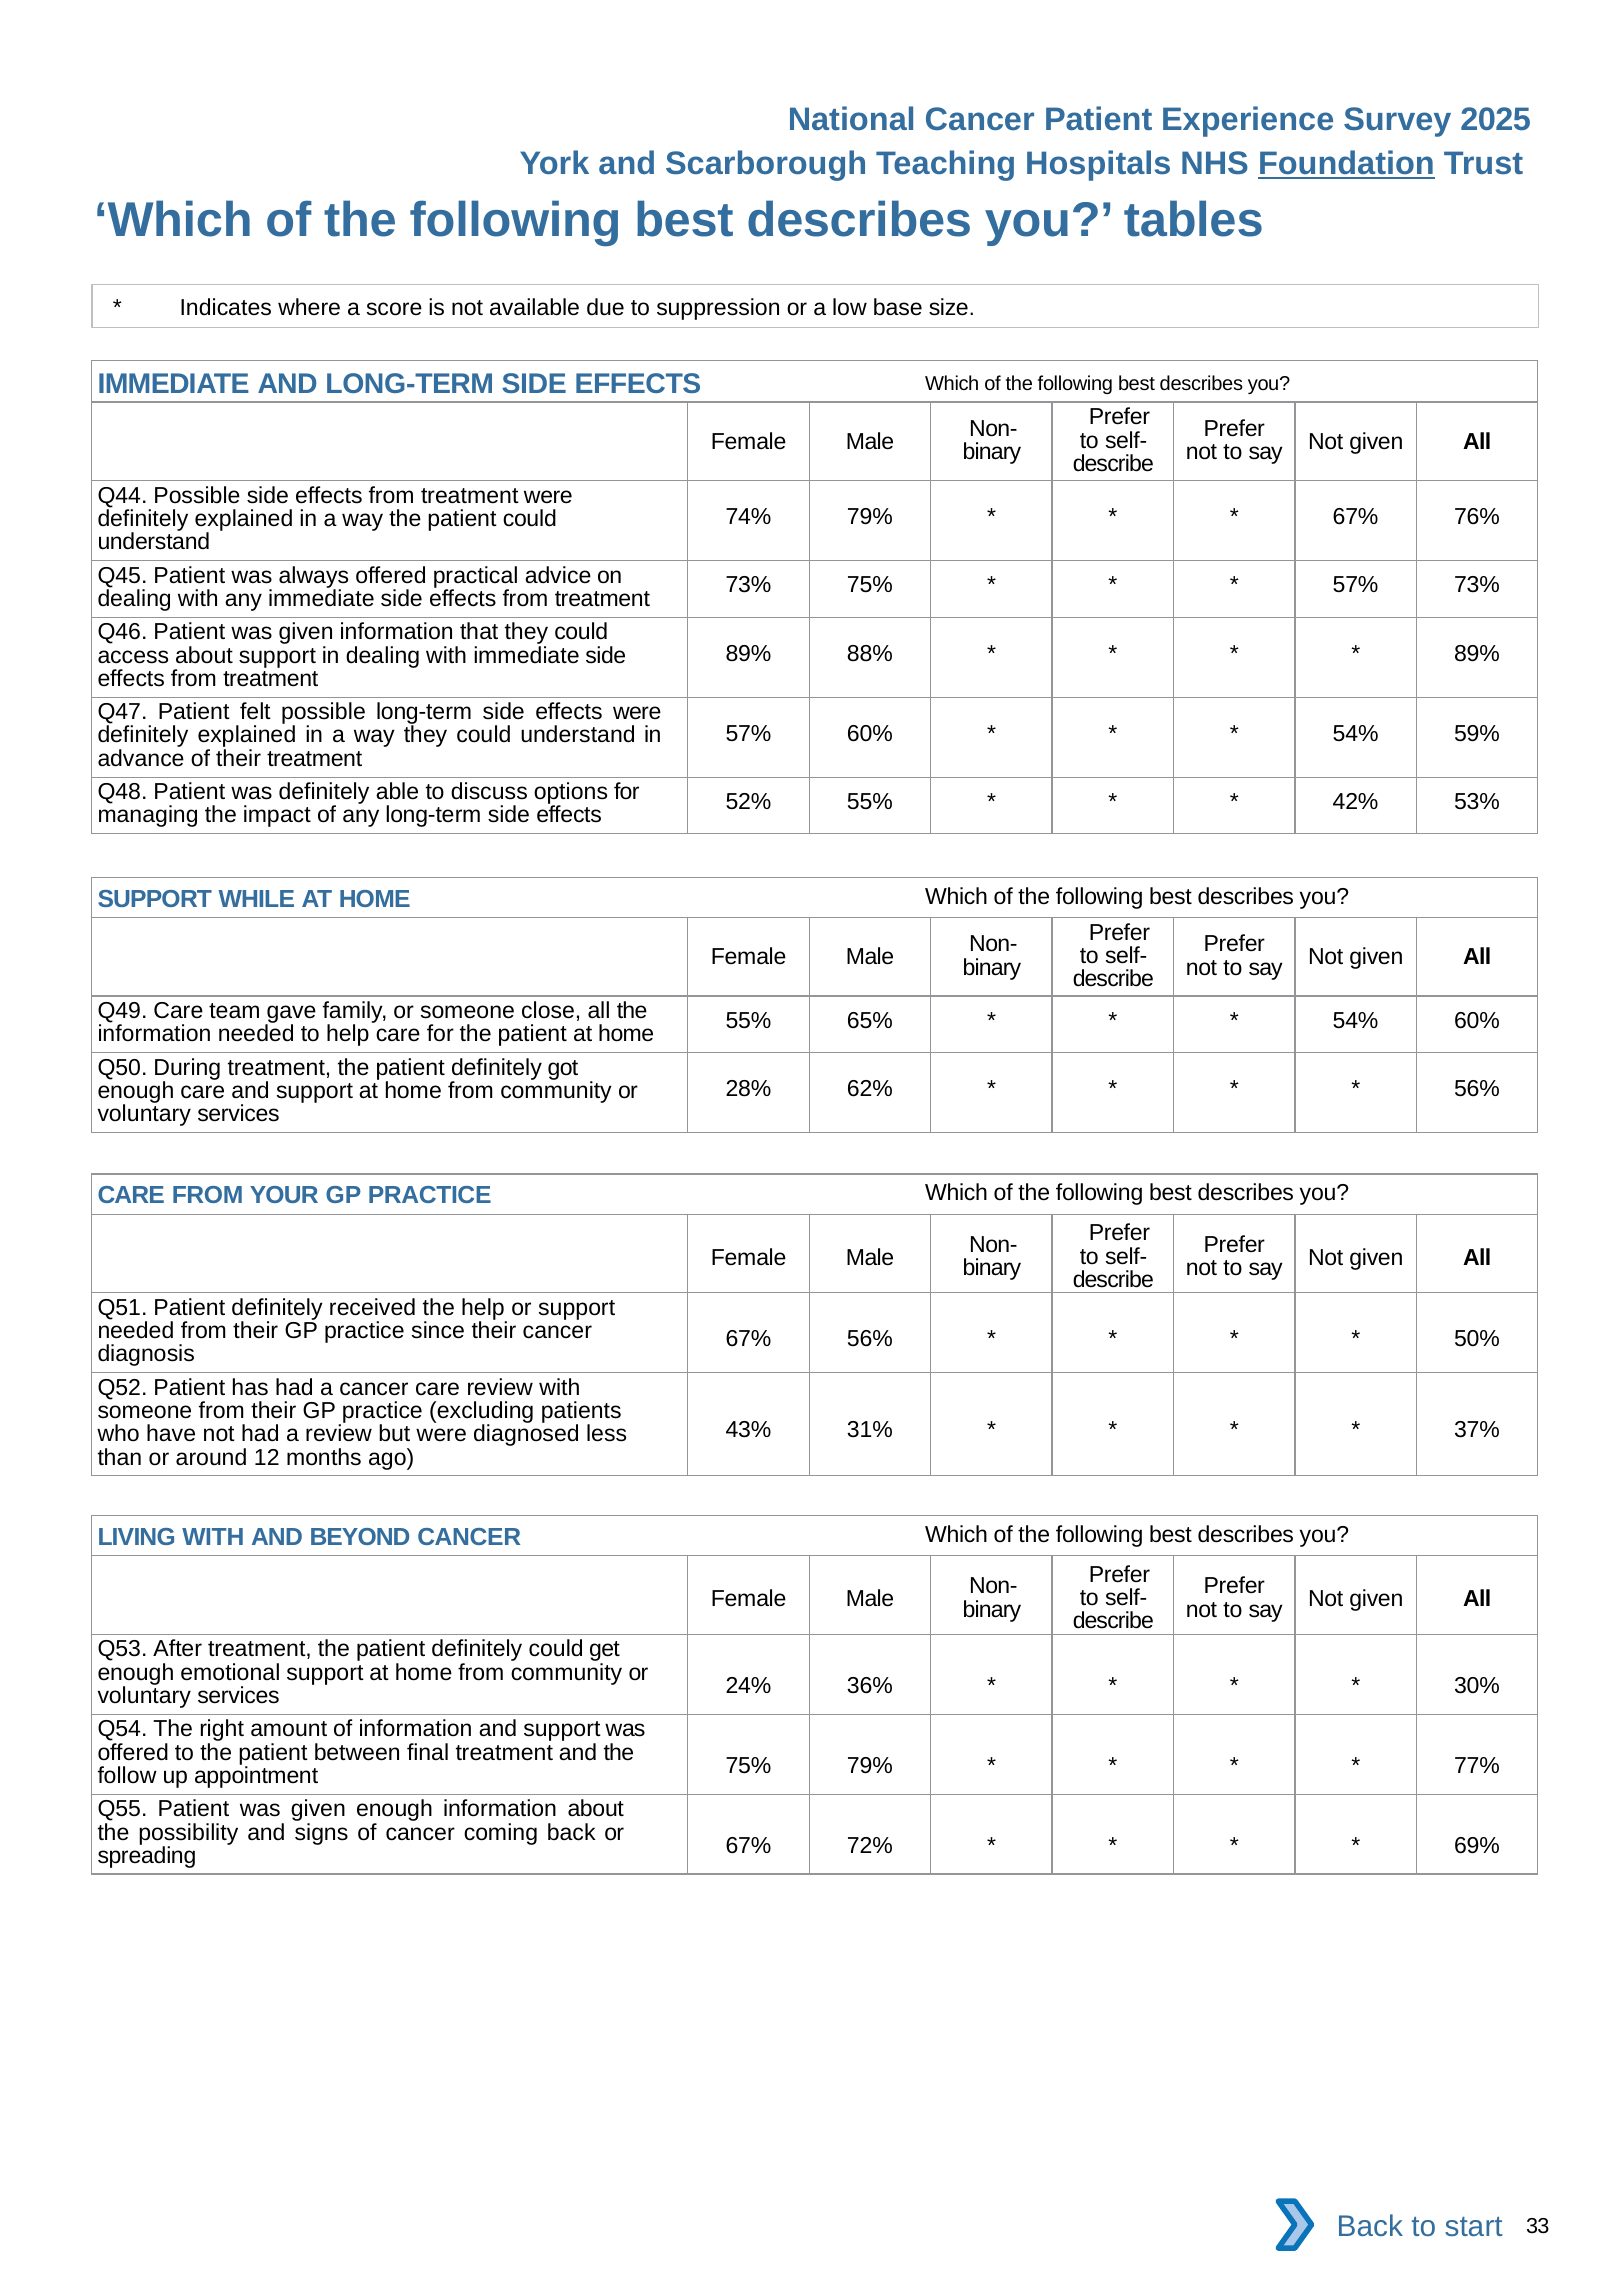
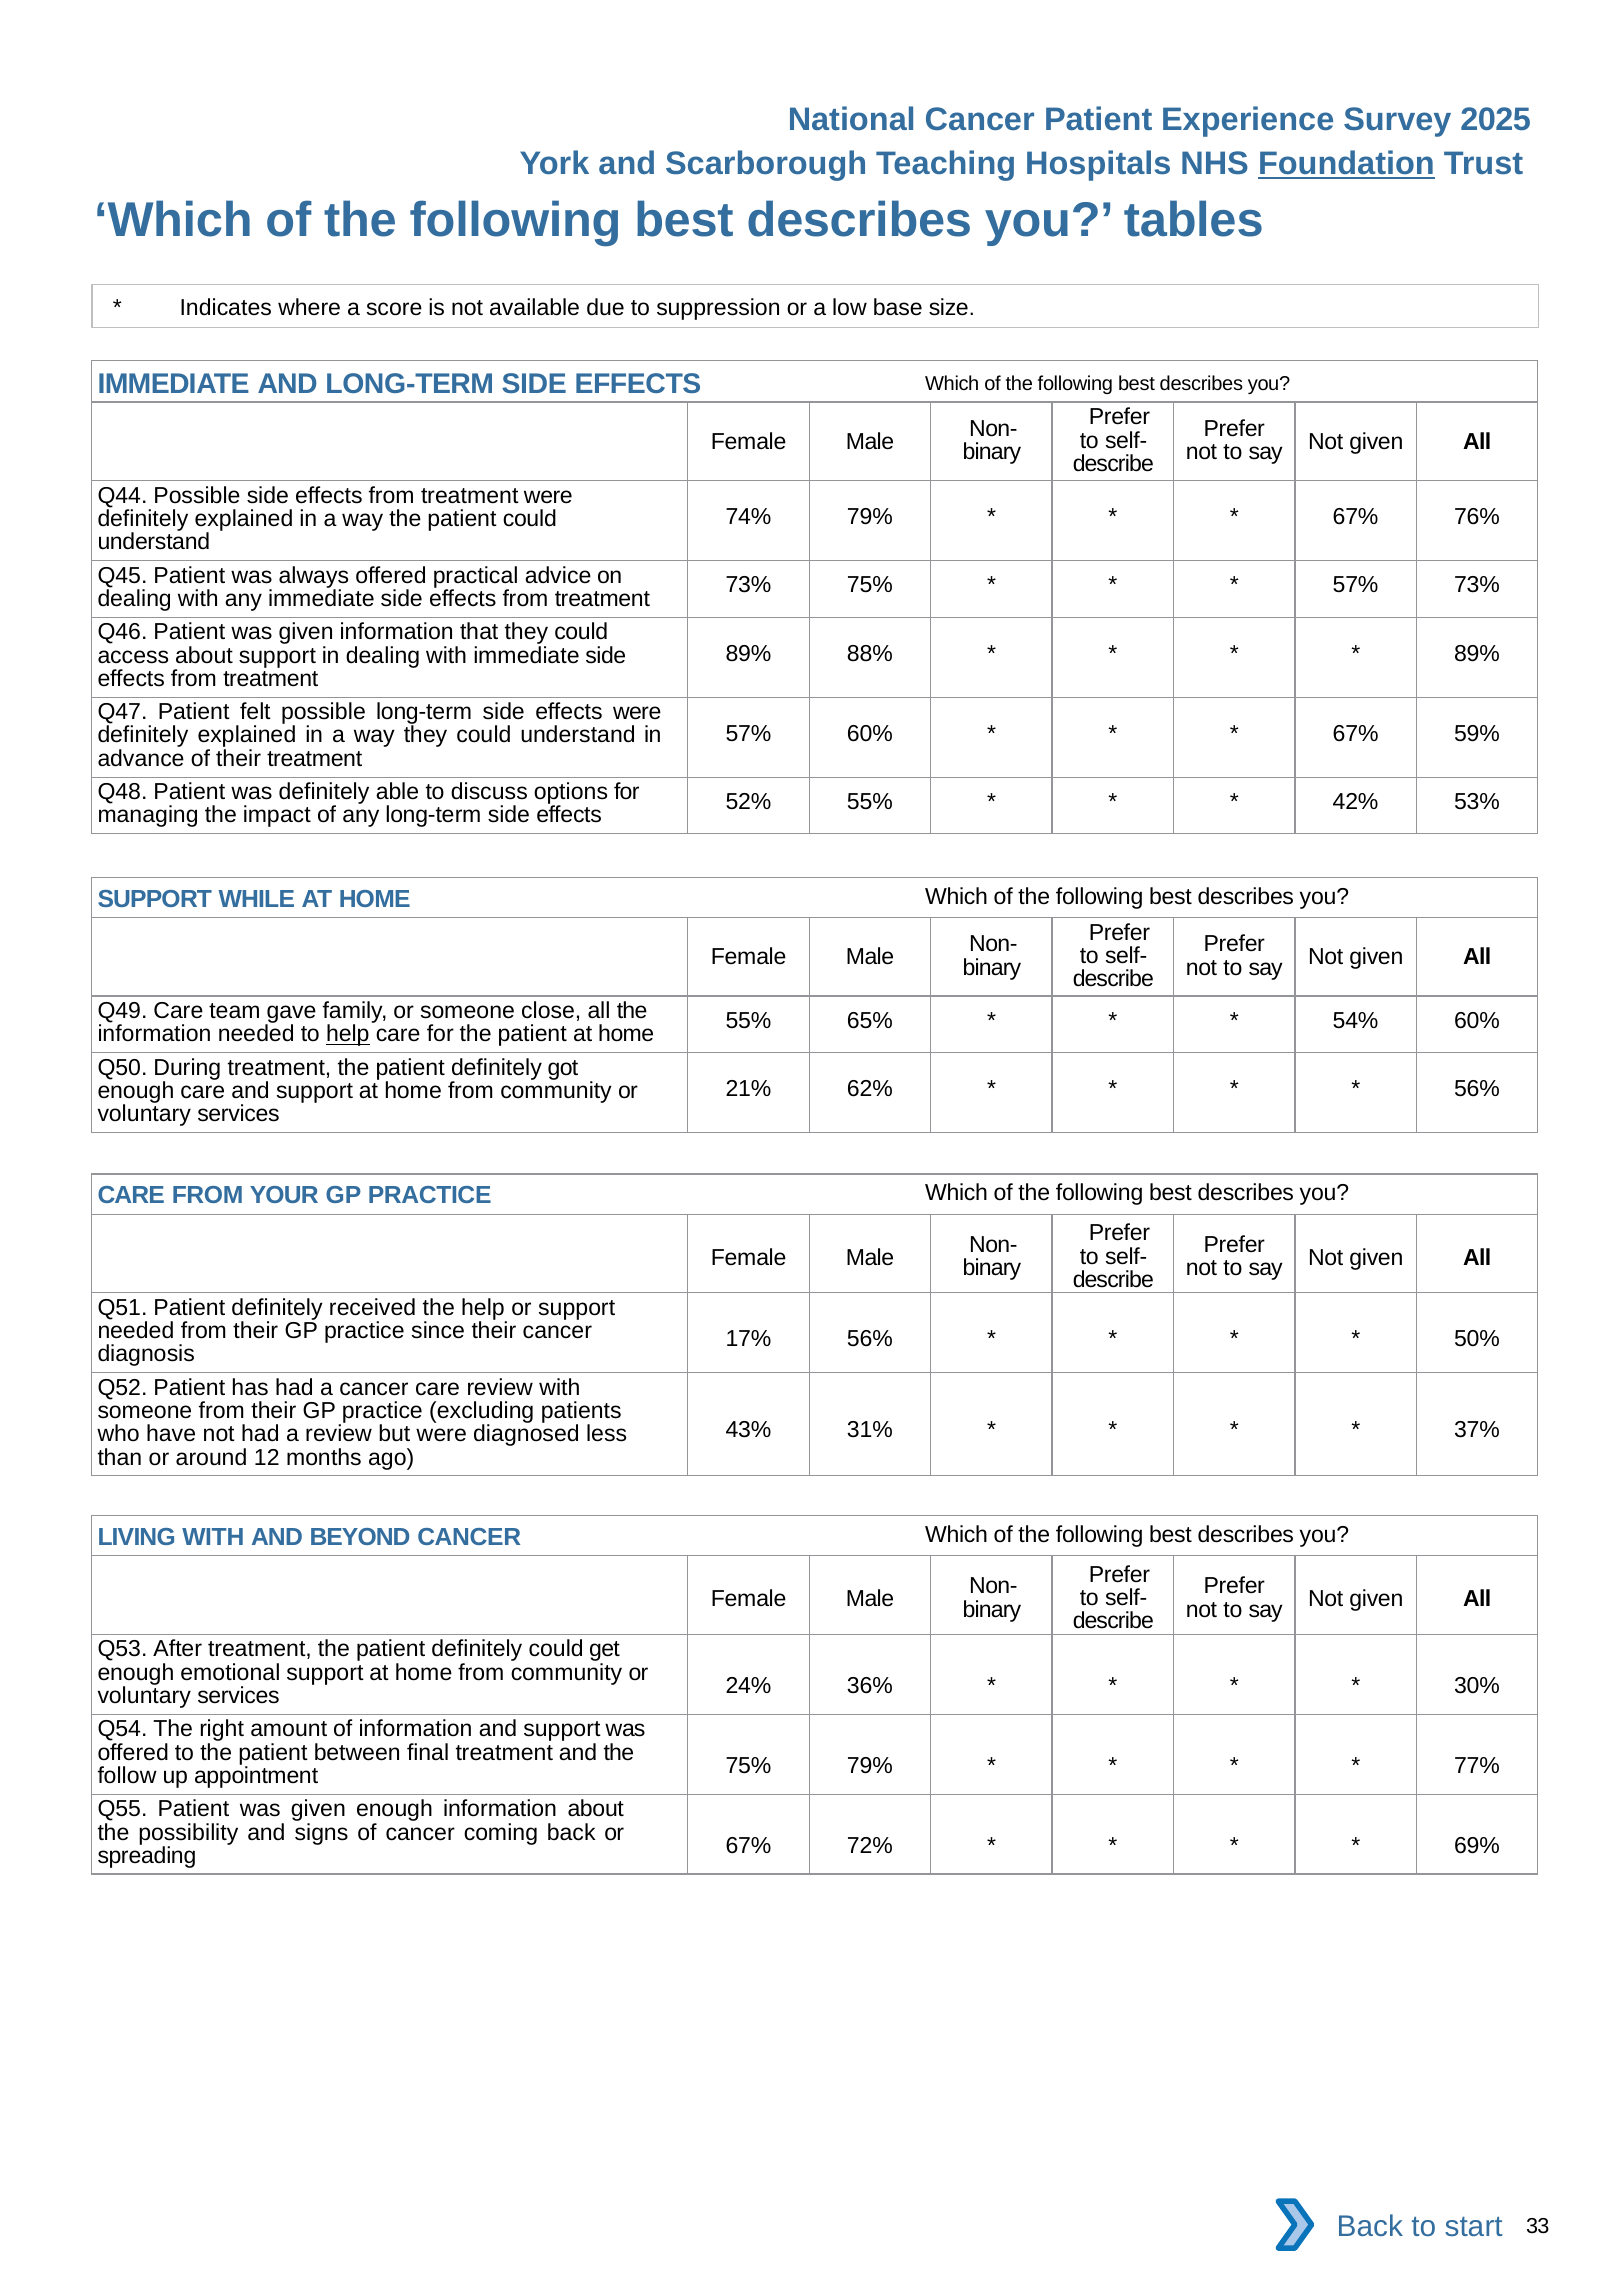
54%: 54% -> 67% (1356, 733)
help underline: none -> present (348, 1034)
28%: 28% -> 21% (748, 1089)
67%: 67% -> 17% (748, 1339)
